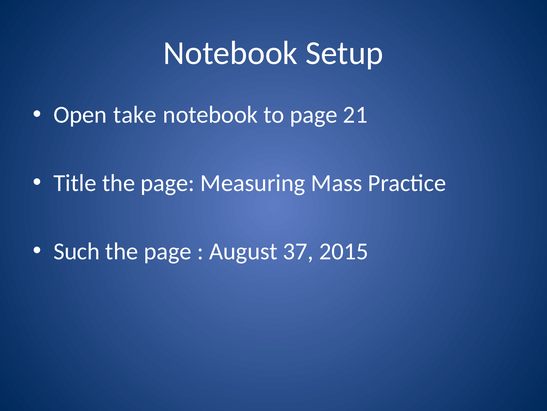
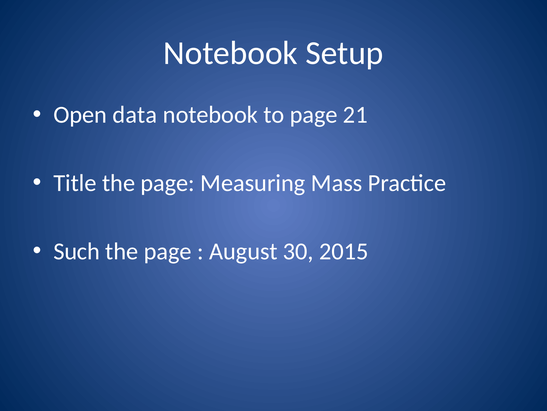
take: take -> data (135, 115)
37: 37 -> 30 (298, 251)
